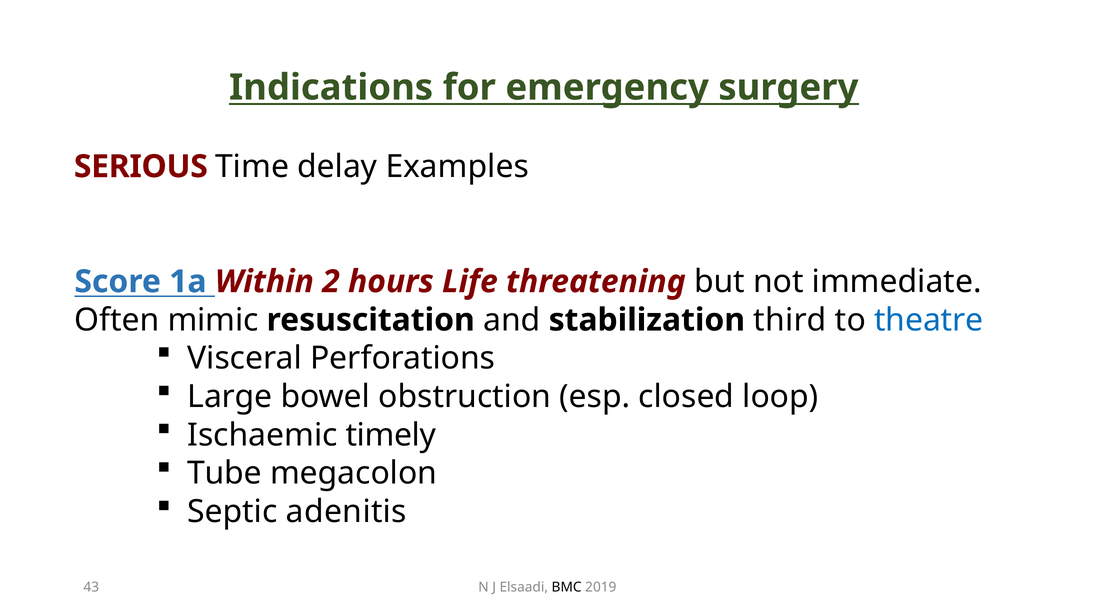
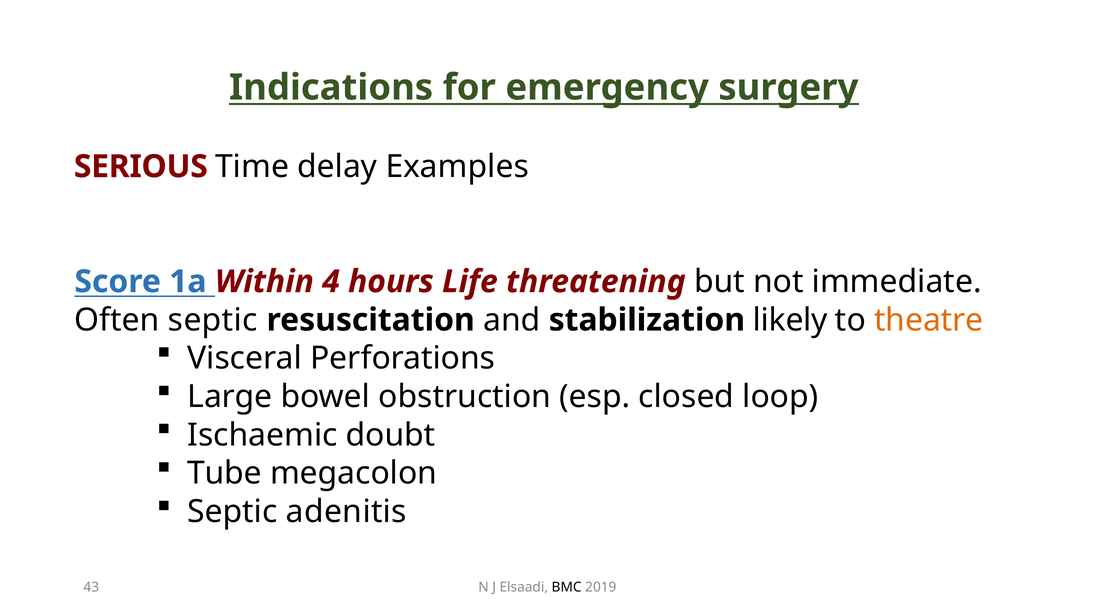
2: 2 -> 4 (331, 282)
Often mimic: mimic -> septic (213, 320)
third: third -> likely (790, 320)
theatre colour: blue -> orange (929, 320)
timely: timely -> doubt (391, 435)
